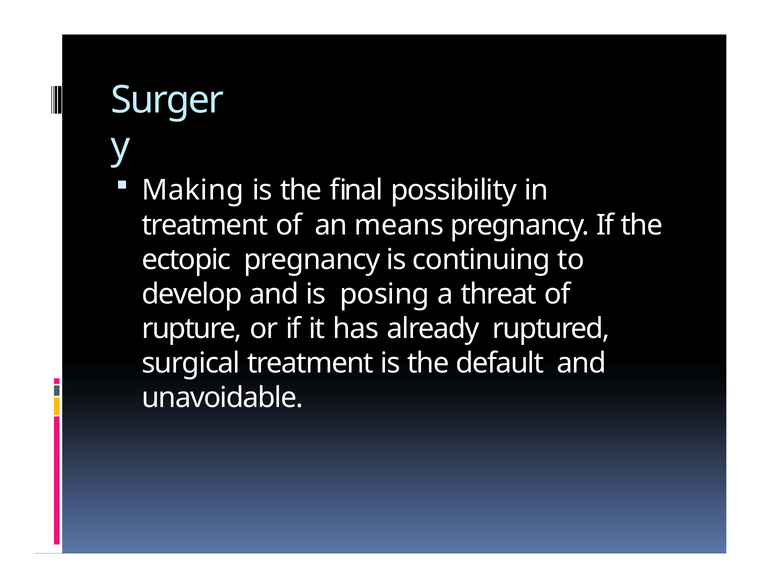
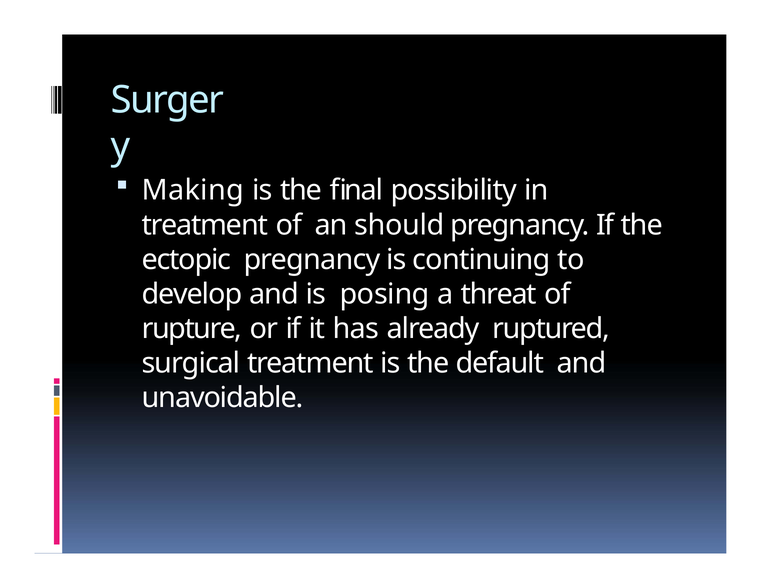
means: means -> should (399, 225)
